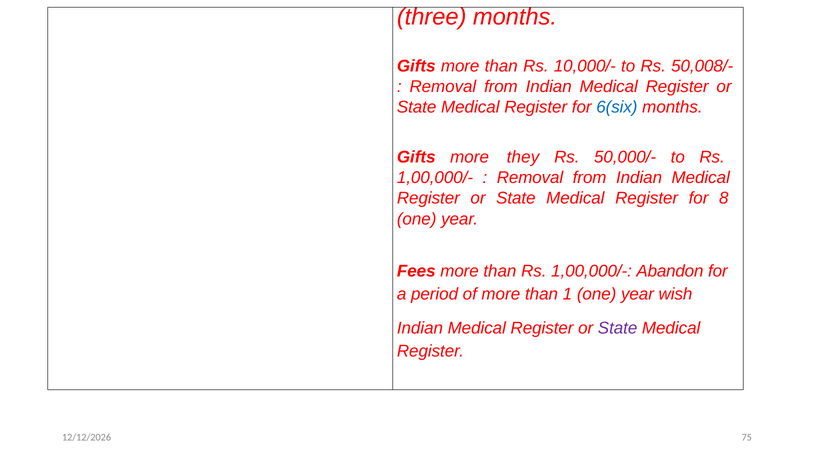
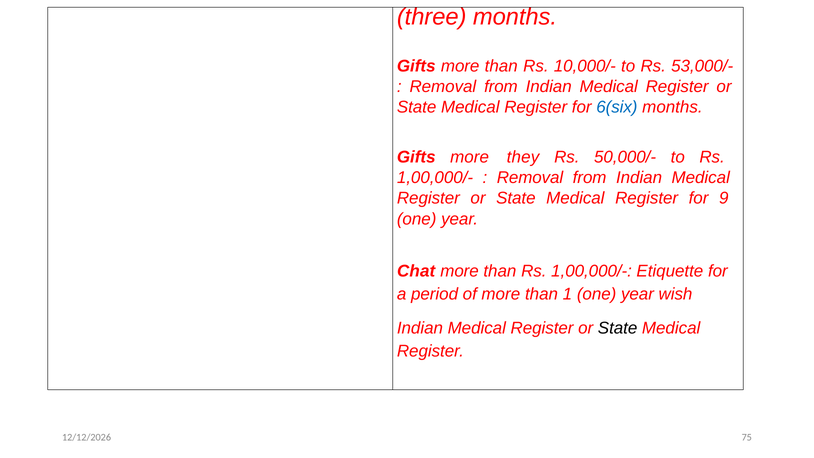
50,008/-: 50,008/- -> 53,000/- (702, 66)
8: 8 -> 9 (724, 198)
Fees: Fees -> Chat (416, 271)
Abandon: Abandon -> Etiquette (670, 271)
State colour: purple -> black (618, 328)
